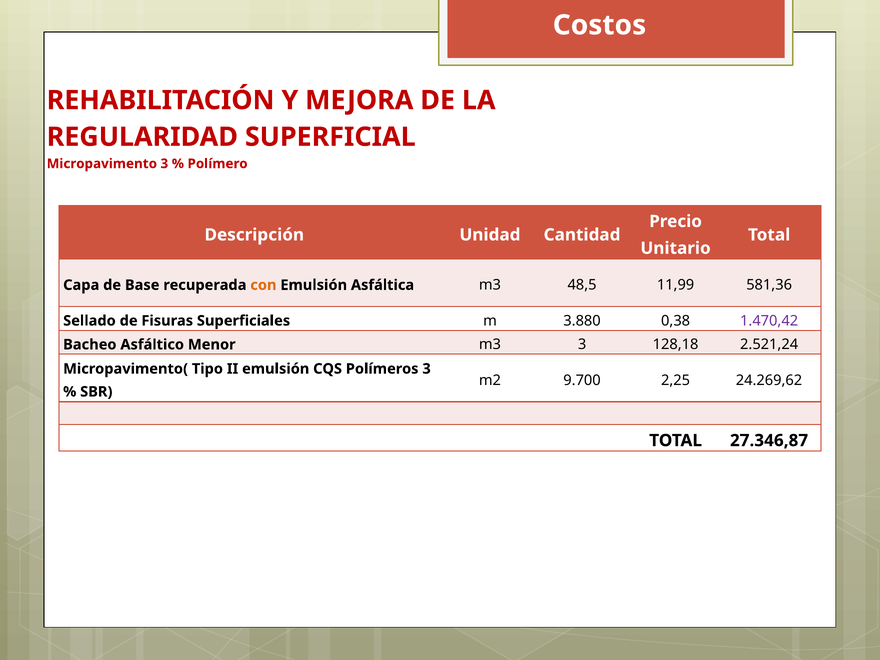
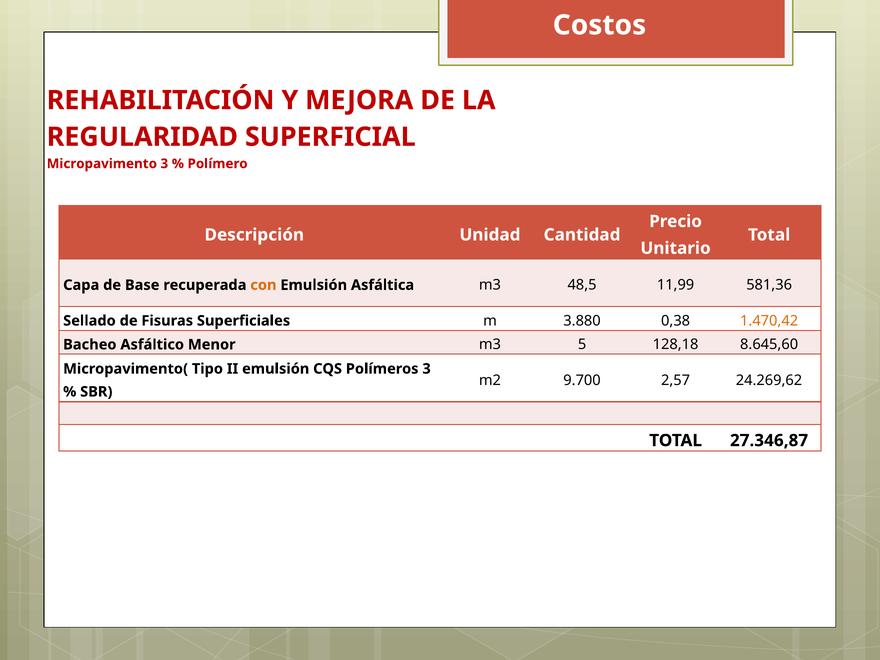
1.470,42 colour: purple -> orange (769, 321)
m3 3: 3 -> 5 (582, 345)
2.521,24: 2.521,24 -> 8.645,60 (769, 345)
2,25: 2,25 -> 2,57 (676, 380)
